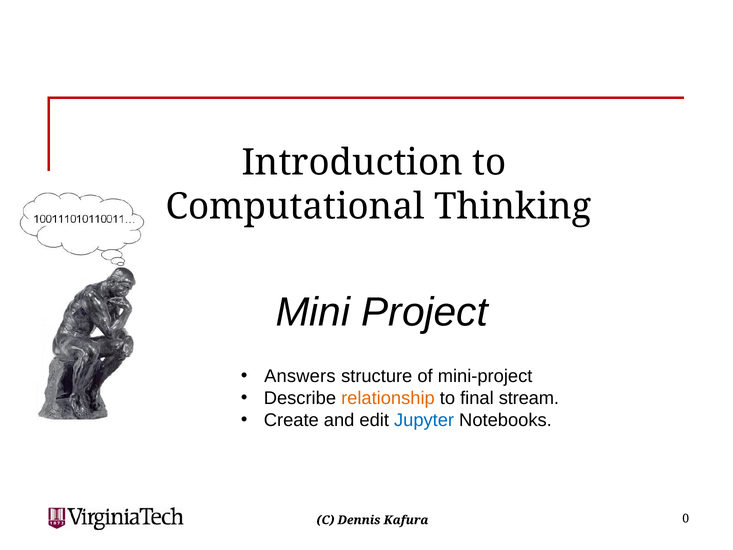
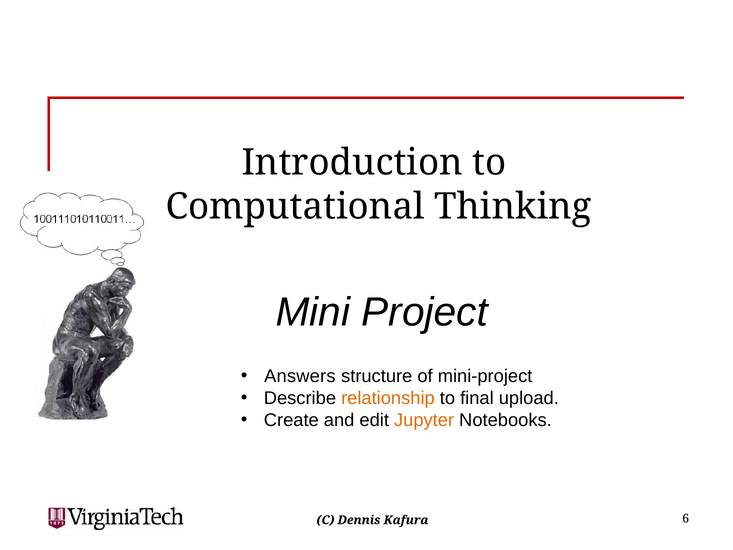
stream: stream -> upload (529, 398)
Jupyter colour: blue -> orange (424, 420)
0: 0 -> 6 (686, 519)
